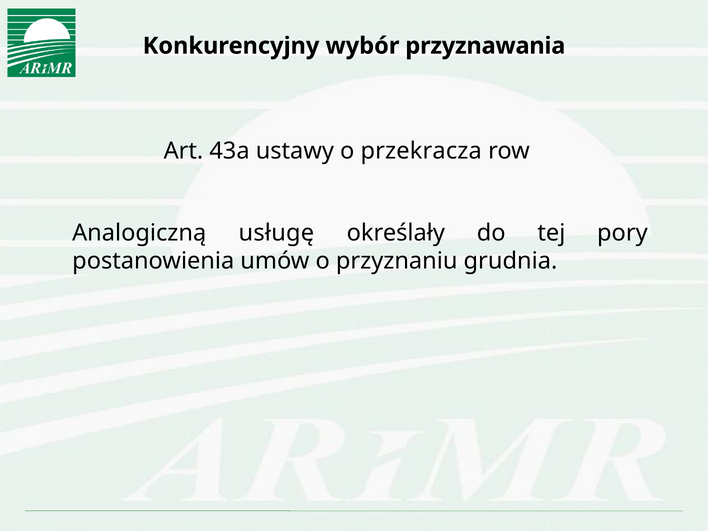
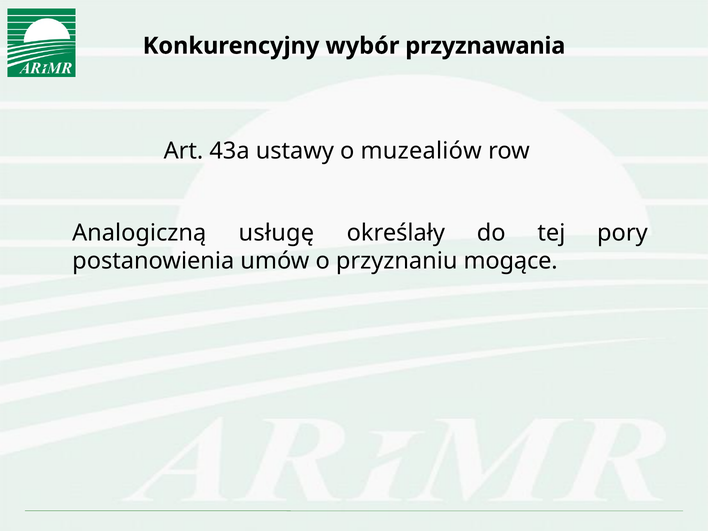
przekracza: przekracza -> muzealiów (421, 151)
grudnia: grudnia -> mogące (511, 261)
